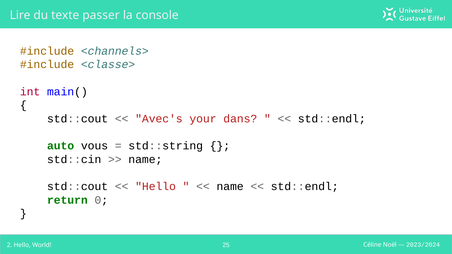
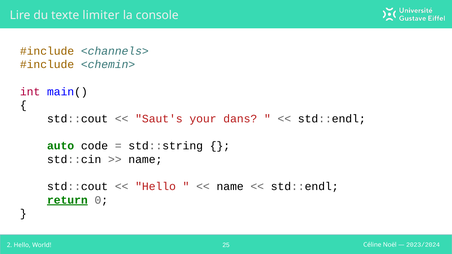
passer: passer -> limiter (101, 15)
<classe>: <classe> -> <chemin> (108, 65)
Avec's: Avec's -> Saut's (159, 119)
vous: vous -> code (95, 146)
return underline: none -> present (67, 200)
